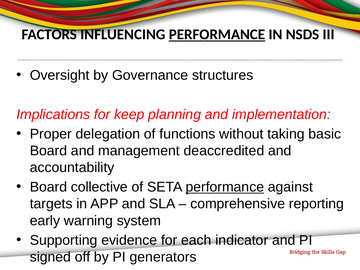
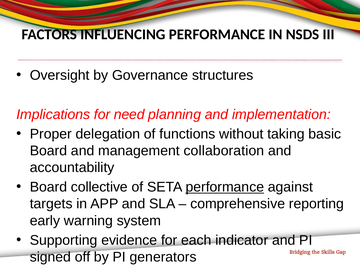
PERFORMANCE underline: present -> none (217, 35)
keep: keep -> need (129, 114)
deaccredited: deaccredited -> collaboration (224, 151)
